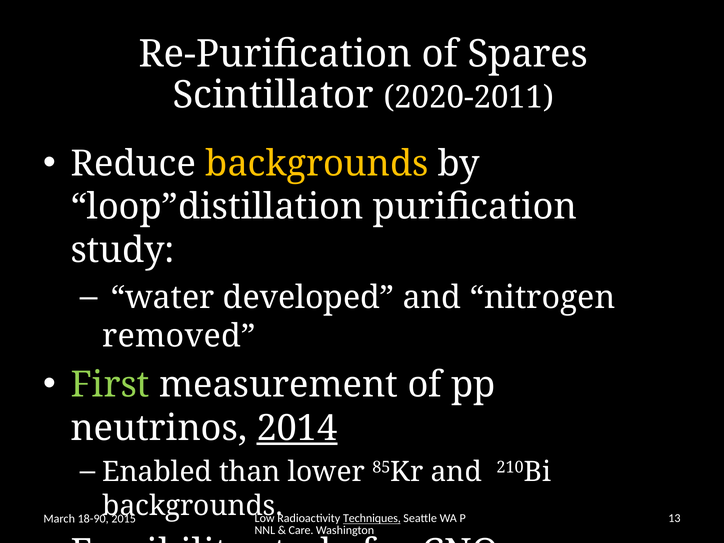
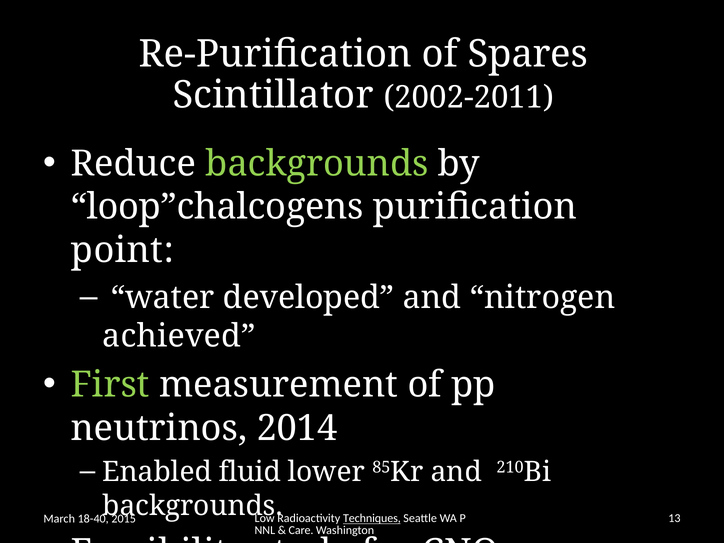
2020-2011: 2020-2011 -> 2002-2011 (469, 98)
backgrounds colour: yellow -> light green (317, 164)
loop”distillation: loop”distillation -> loop”chalcogens (217, 207)
study: study -> point (122, 250)
removed: removed -> achieved (179, 336)
2014 underline: present -> none (297, 428)
than: than -> fluid (250, 472)
18-90: 18-90 -> 18-40 (93, 519)
